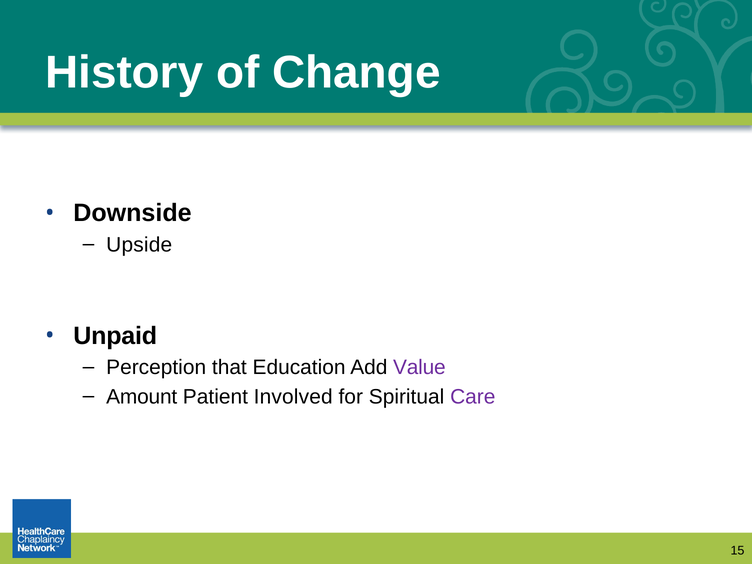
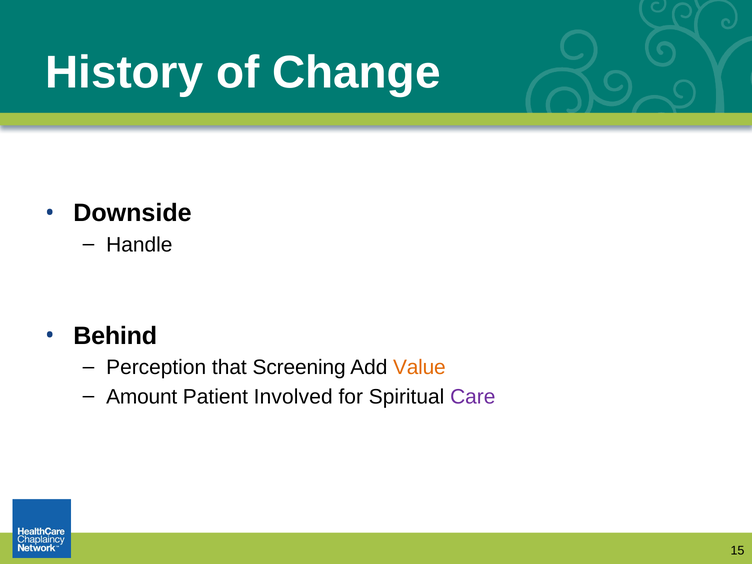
Upside: Upside -> Handle (139, 245)
Unpaid: Unpaid -> Behind (115, 336)
Education: Education -> Screening (299, 367)
Value colour: purple -> orange (419, 367)
